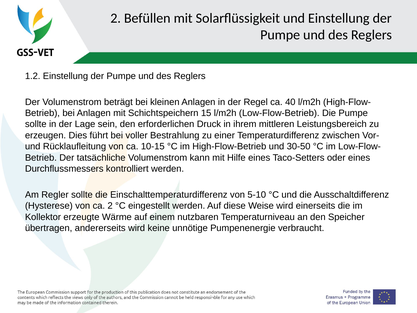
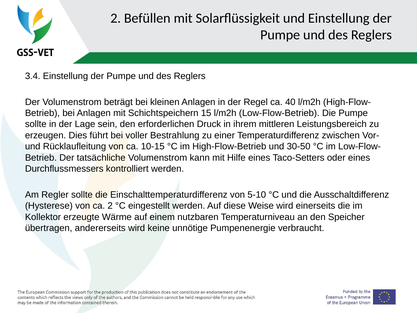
1.2: 1.2 -> 3.4 (33, 76)
